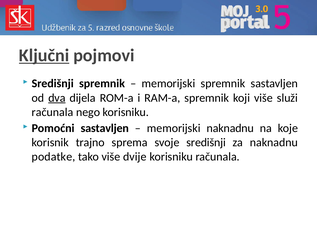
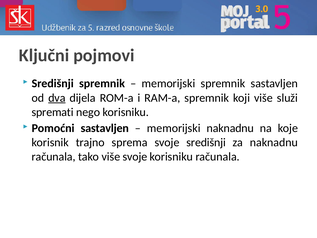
Ključni underline: present -> none (44, 55)
računala: računala -> spremati (53, 112)
podatke: podatke -> računala (54, 157)
više dvije: dvije -> svoje (135, 157)
